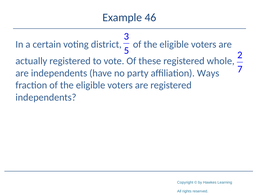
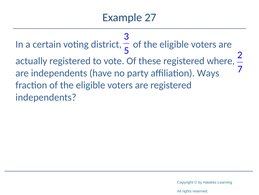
46: 46 -> 27 (151, 17)
whole: whole -> where (221, 61)
